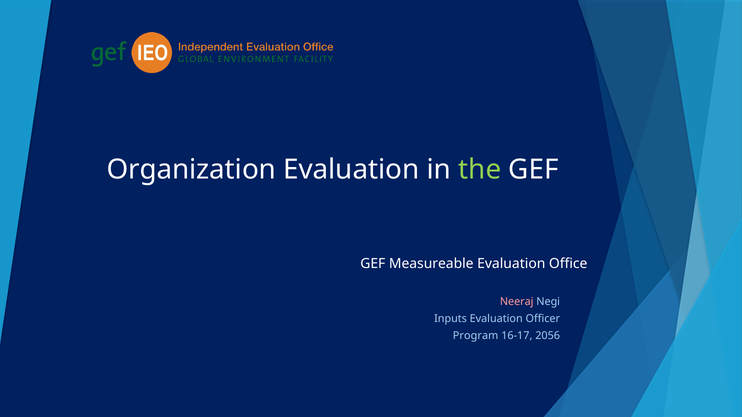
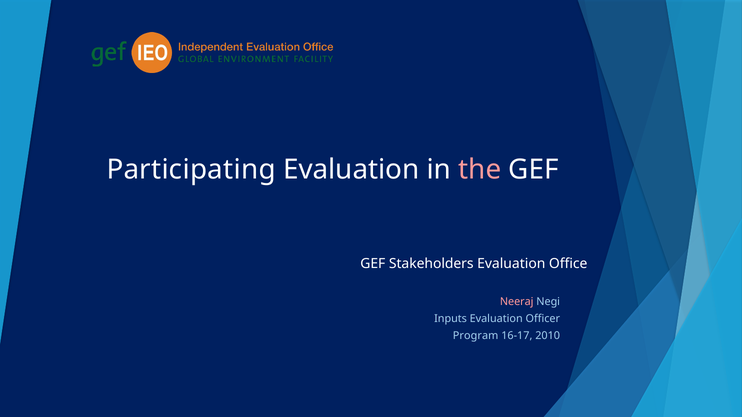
Organization: Organization -> Participating (191, 170)
the colour: light green -> pink (480, 170)
Measureable: Measureable -> Stakeholders (431, 264)
2056: 2056 -> 2010 (548, 336)
